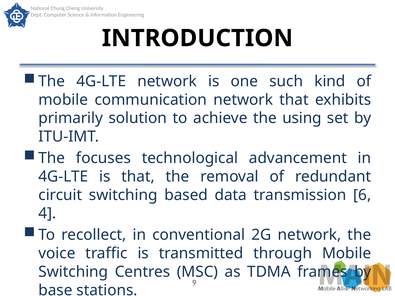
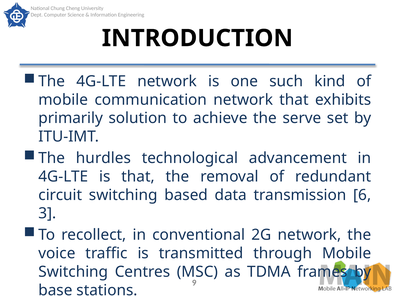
using: using -> serve (302, 118)
focuses: focuses -> hurdles (103, 158)
4: 4 -> 3 (47, 214)
